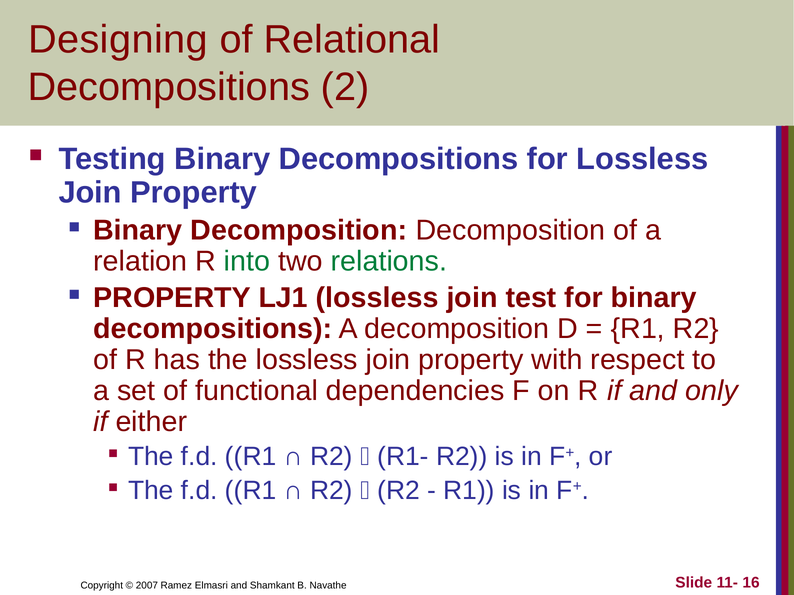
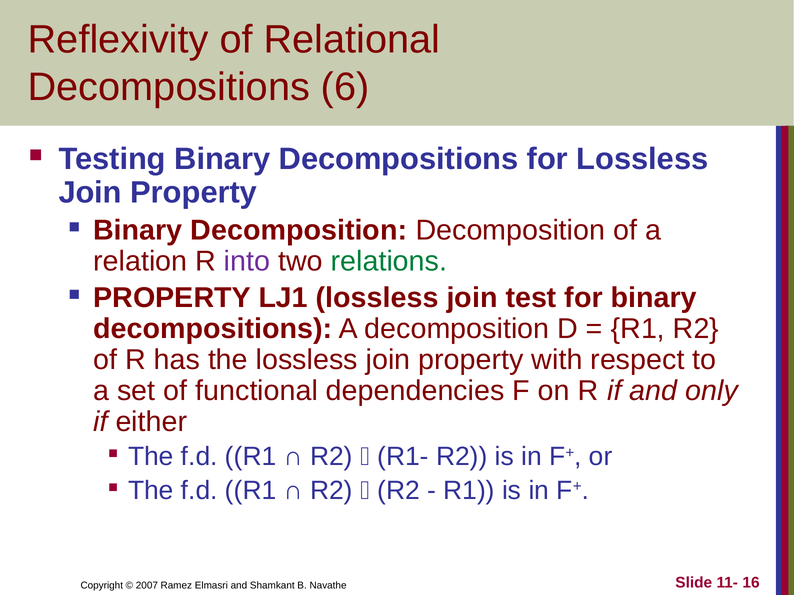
Designing: Designing -> Reflexivity (118, 40)
2: 2 -> 6 (345, 87)
into colour: green -> purple (247, 262)
